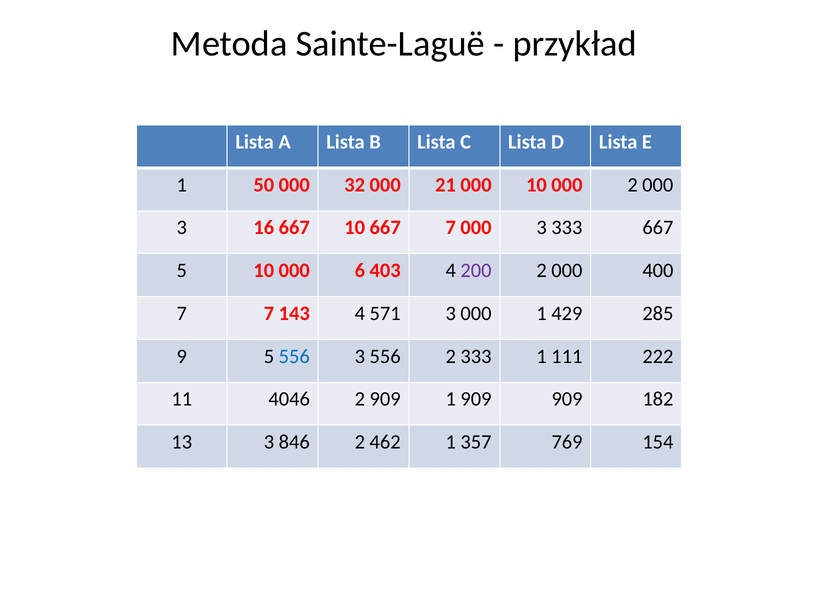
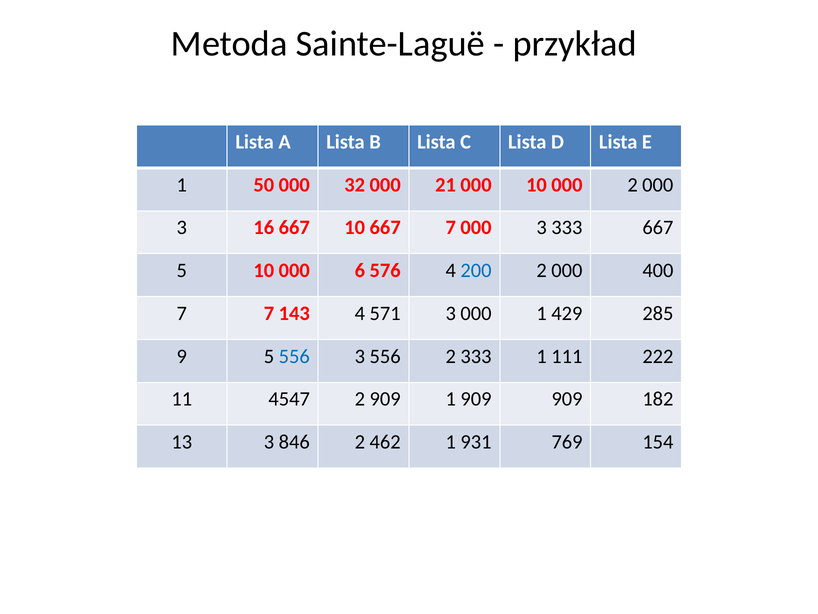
403: 403 -> 576 (385, 270)
200 colour: purple -> blue (476, 270)
4046: 4046 -> 4547 (289, 399)
357: 357 -> 931 (476, 442)
